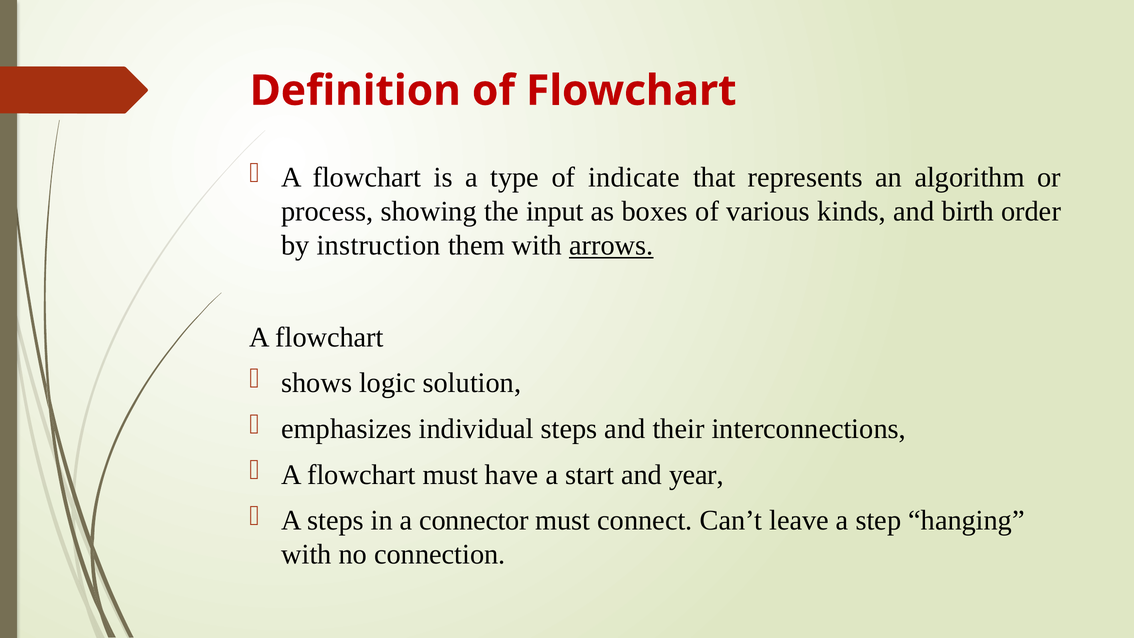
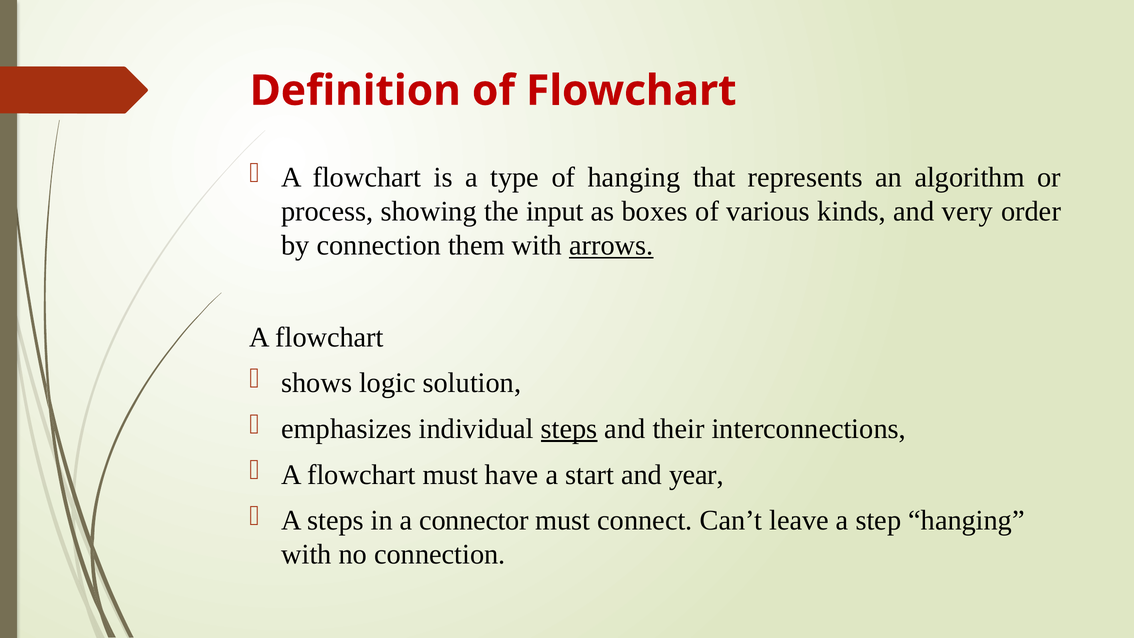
of indicate: indicate -> hanging (634, 177)
birth: birth -> very (968, 211)
by instruction: instruction -> connection (379, 245)
steps underline: none -> present (569, 429)
